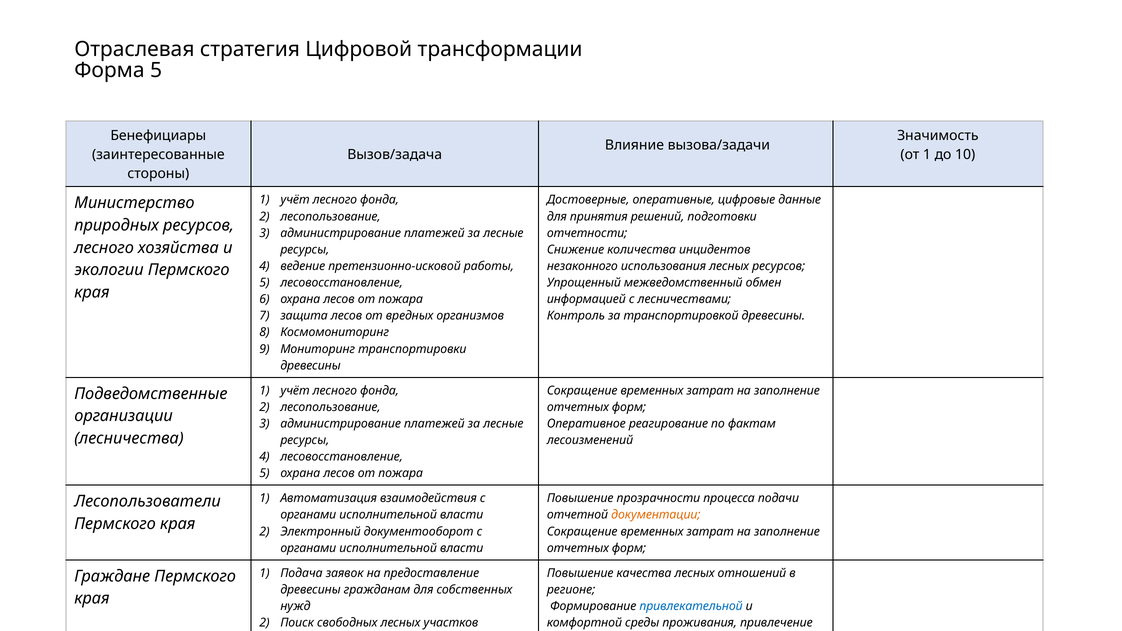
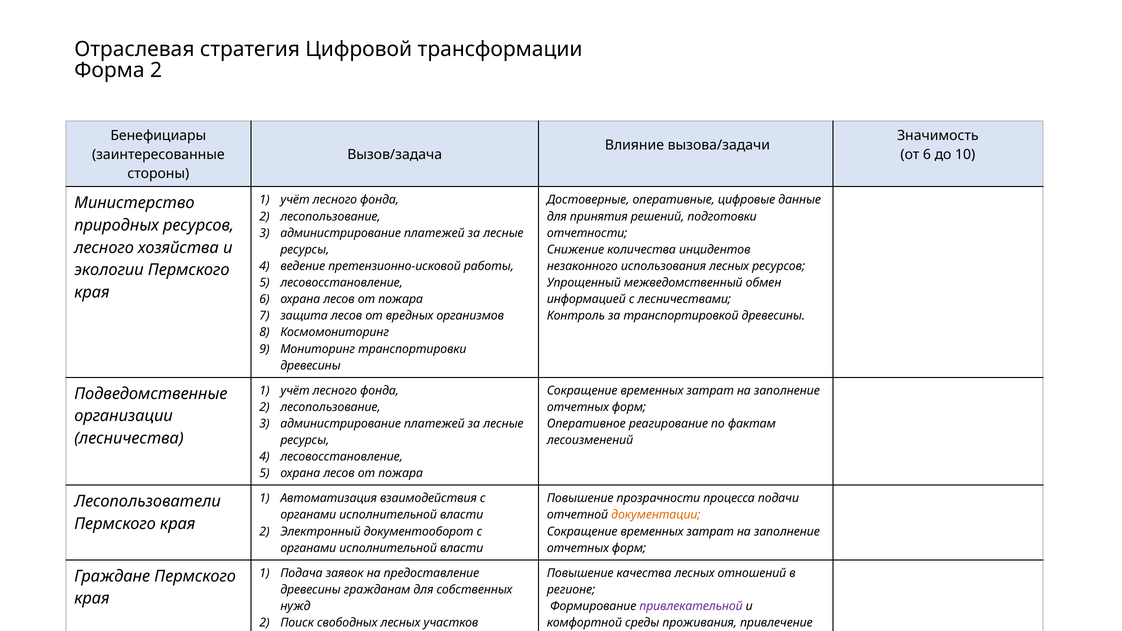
Форма 5: 5 -> 2 (156, 70)
от 1: 1 -> 6 (927, 155)
привлекательной colour: blue -> purple (691, 606)
